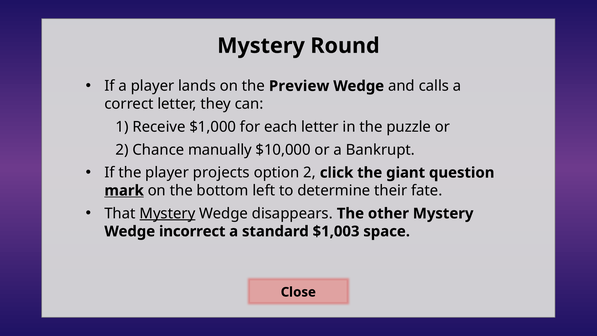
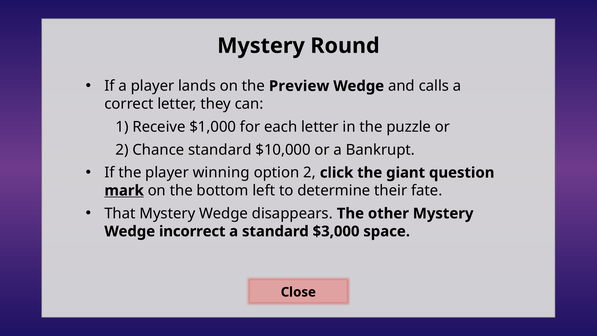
Chance manually: manually -> standard (220, 150)
projects: projects -> winning (221, 173)
Mystery underline: present -> none (167, 213)
$1,003: $1,003 -> $3,000 (336, 231)
